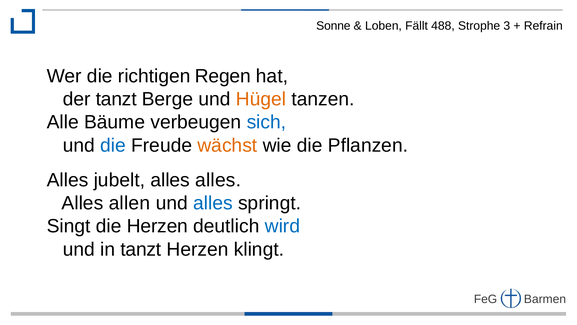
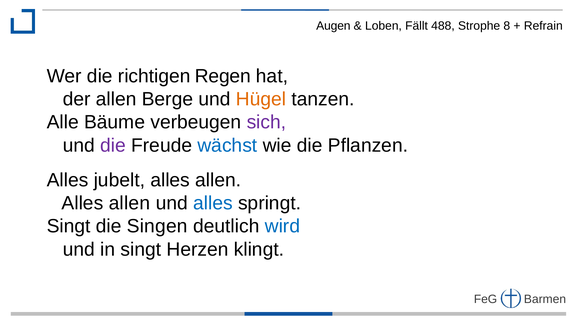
Sonne: Sonne -> Augen (333, 26)
3: 3 -> 8 (507, 26)
der tanzt: tanzt -> allen (116, 99)
sich colour: blue -> purple (266, 122)
die colour: blue -> purple (113, 145)
wächst colour: orange -> blue (227, 145)
jubelt alles alles: alles -> allen (218, 180)
die Herzen: Herzen -> Singen (157, 226)
in tanzt: tanzt -> singt (141, 249)
